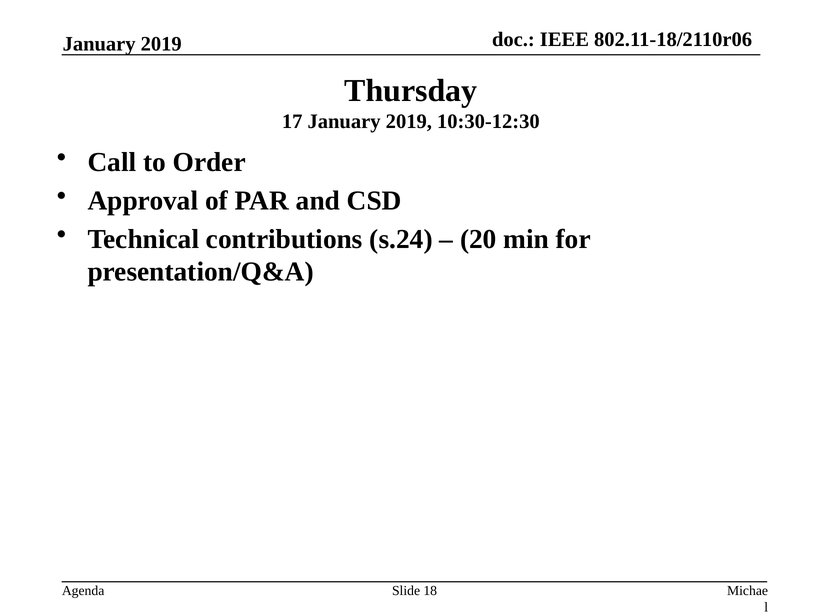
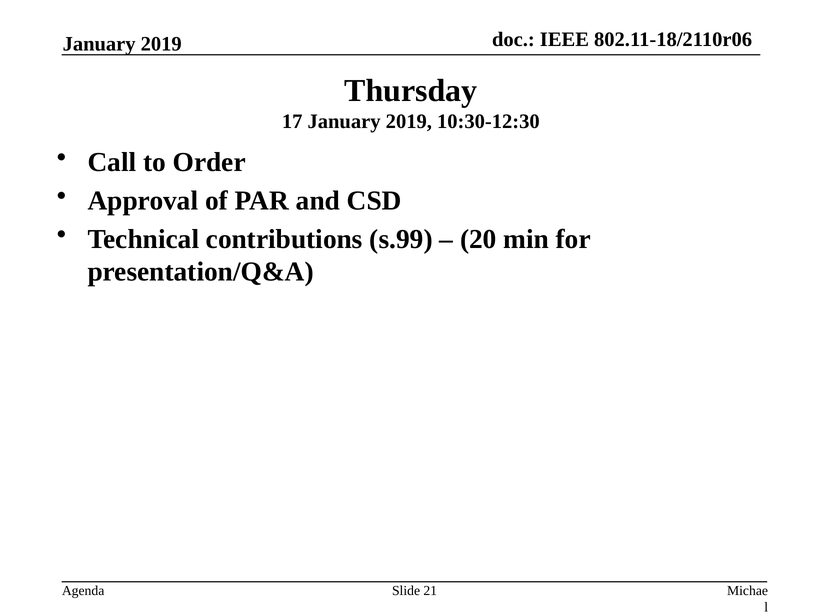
s.24: s.24 -> s.99 (401, 239)
18: 18 -> 21 (430, 591)
